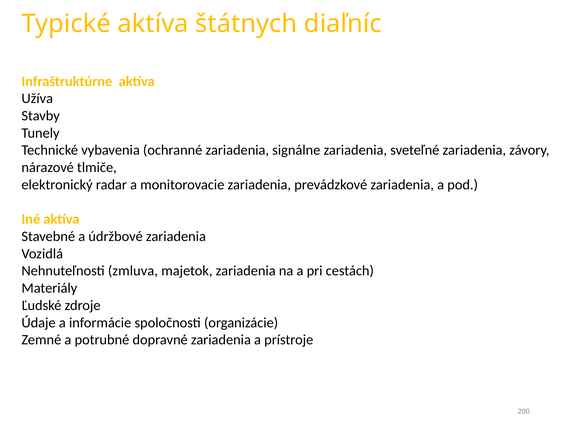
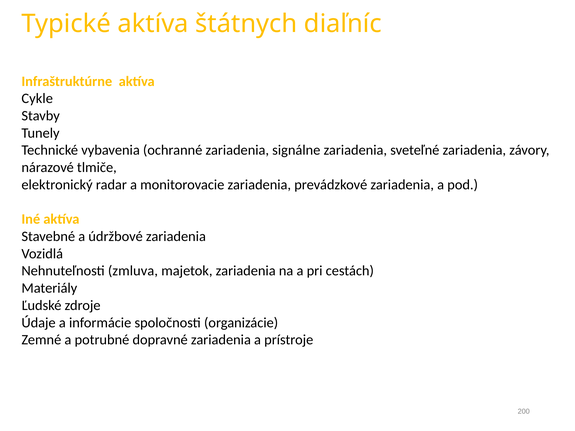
Užíva: Užíva -> Cykle (37, 99)
